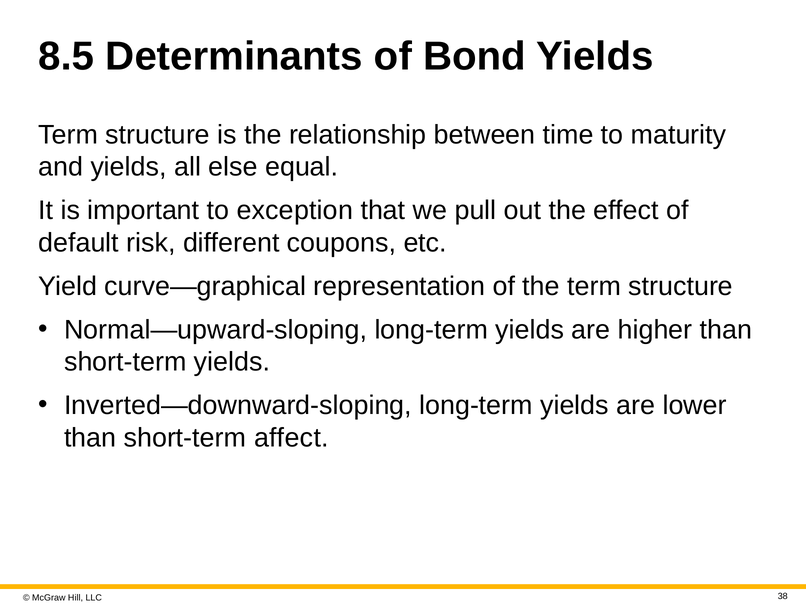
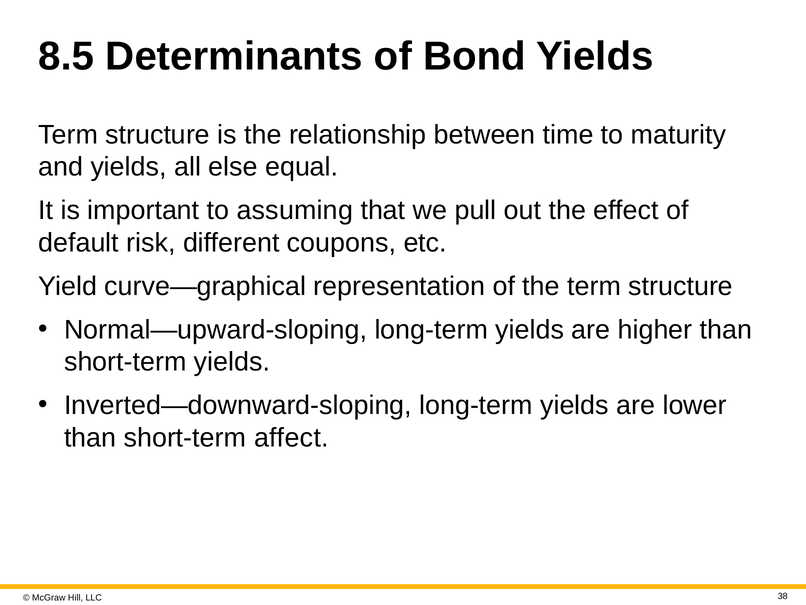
exception: exception -> assuming (295, 210)
